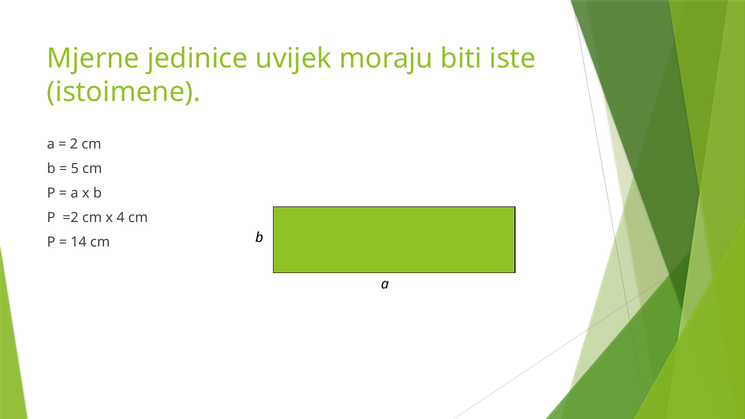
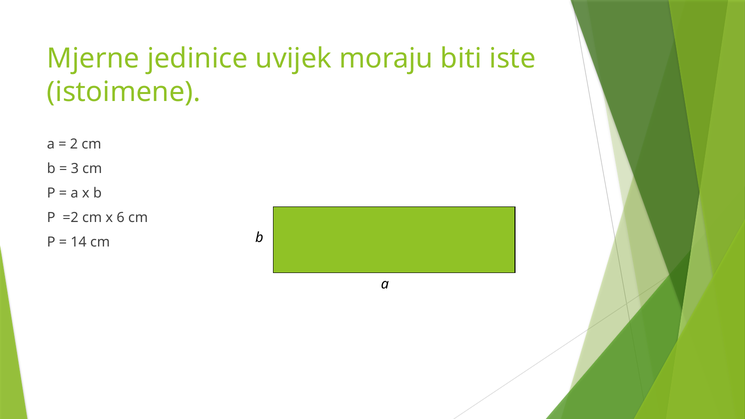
5: 5 -> 3 (75, 169)
4: 4 -> 6 (121, 218)
